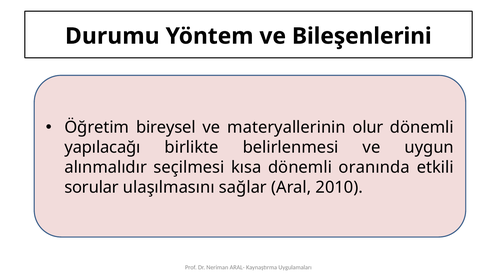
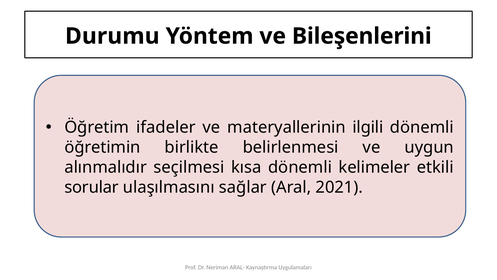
bireysel: bireysel -> ifadeler (166, 127)
olur: olur -> ilgili (368, 127)
yapılacağı: yapılacağı -> öğretimin (102, 147)
oranında: oranında -> kelimeler (374, 167)
2010: 2010 -> 2021 (339, 187)
